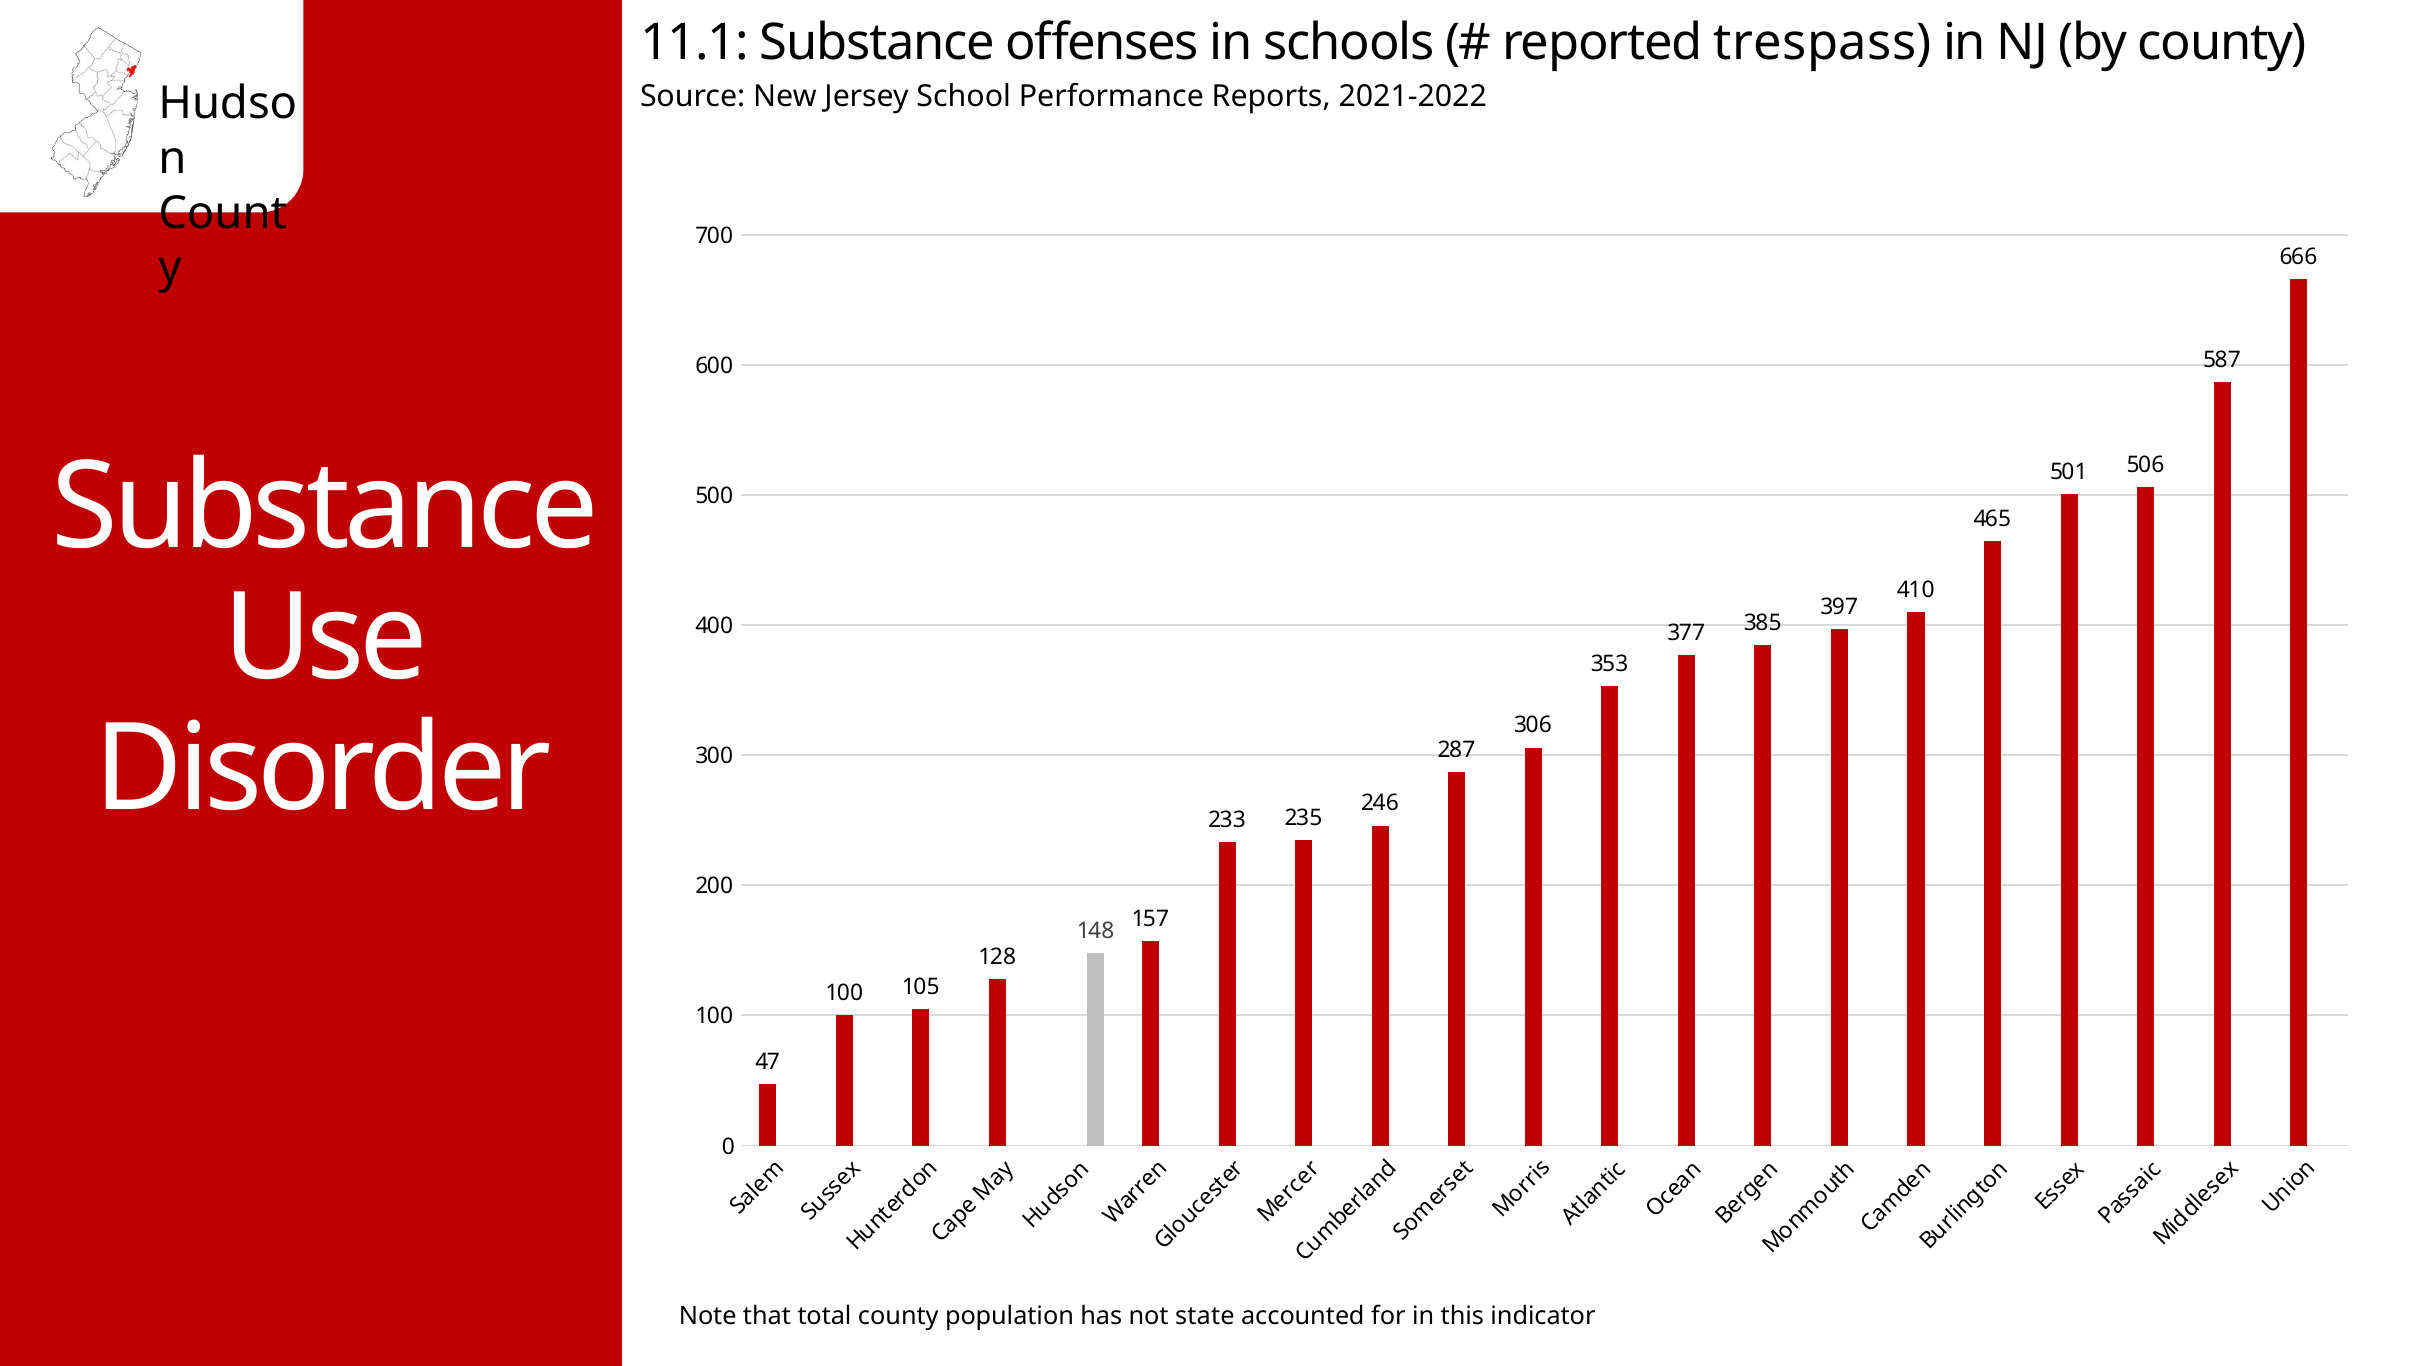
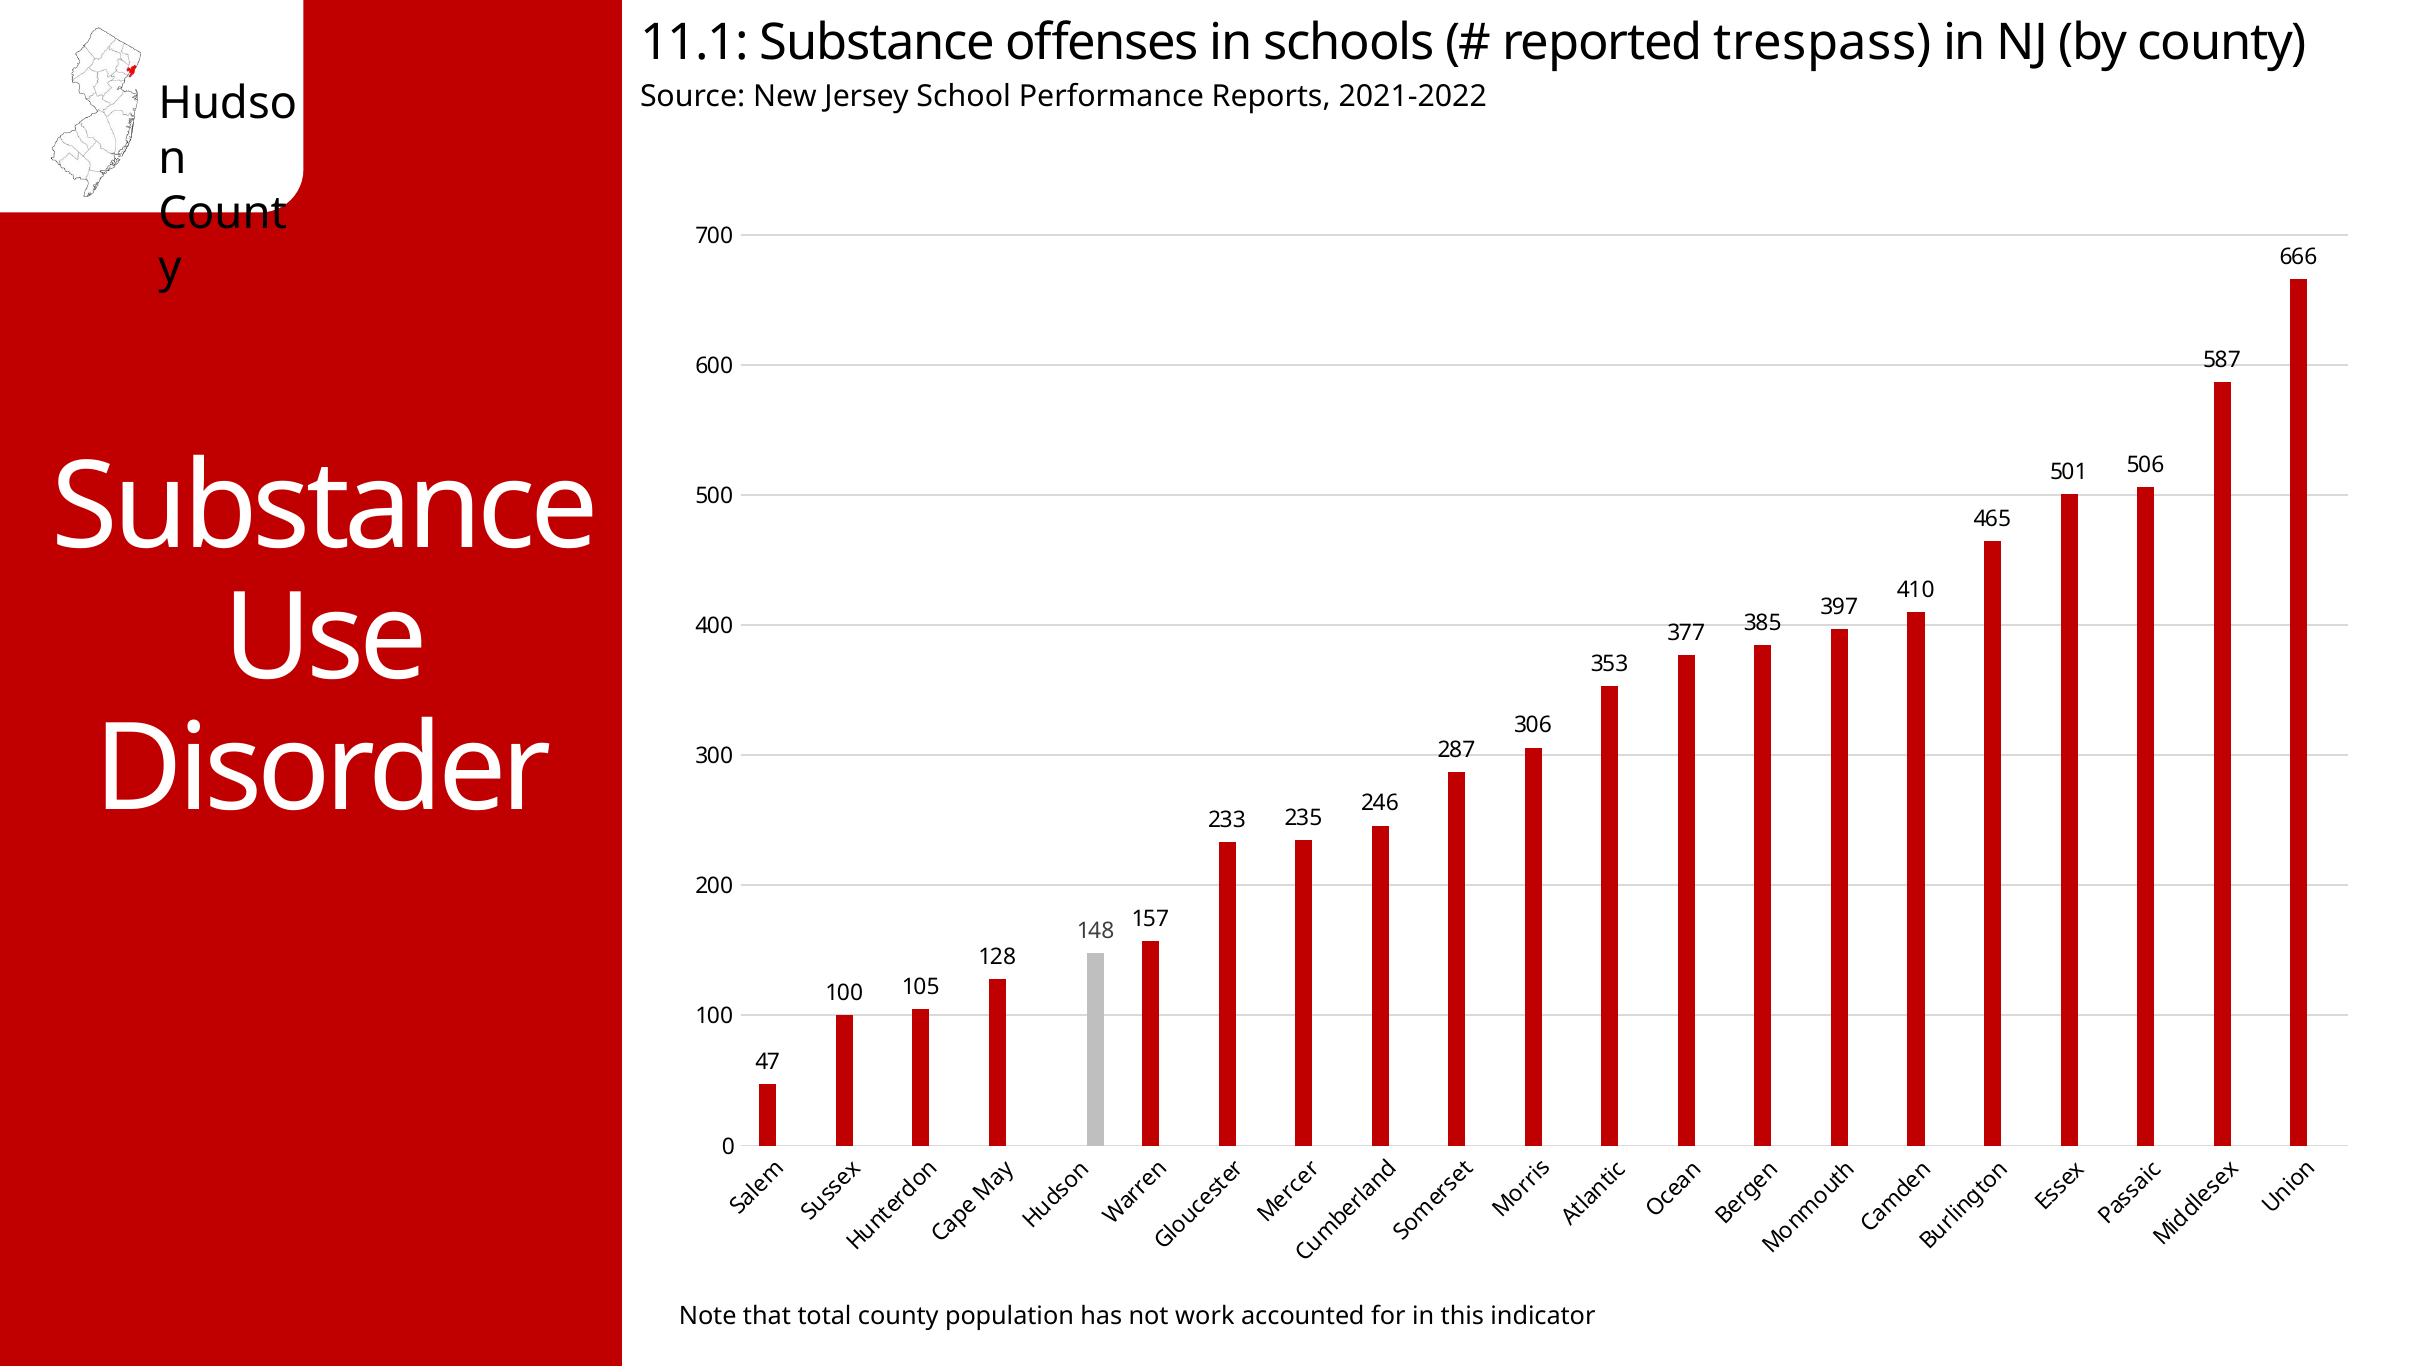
state: state -> work (1205, 1316)
